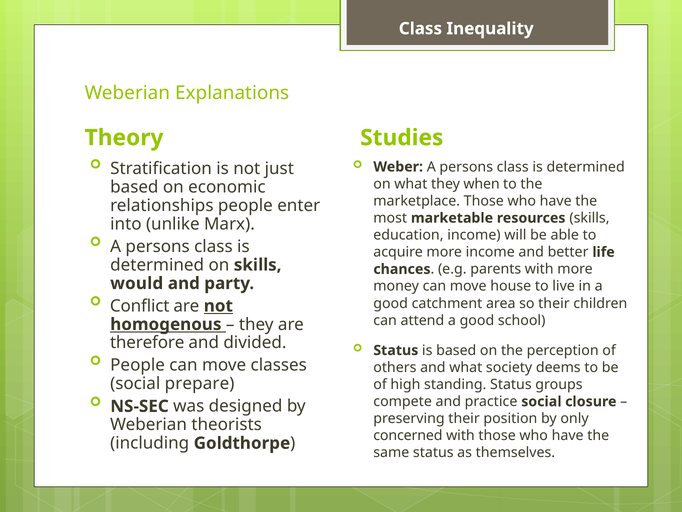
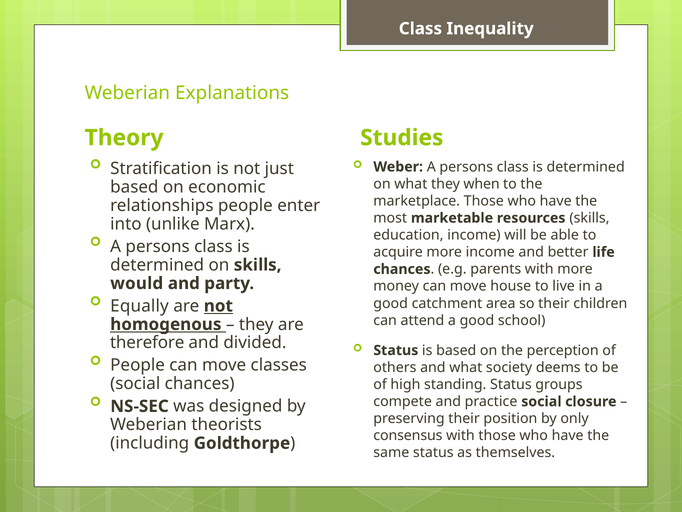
Conflict: Conflict -> Equally (140, 306)
social prepare: prepare -> chances (200, 383)
concerned: concerned -> consensus (408, 435)
